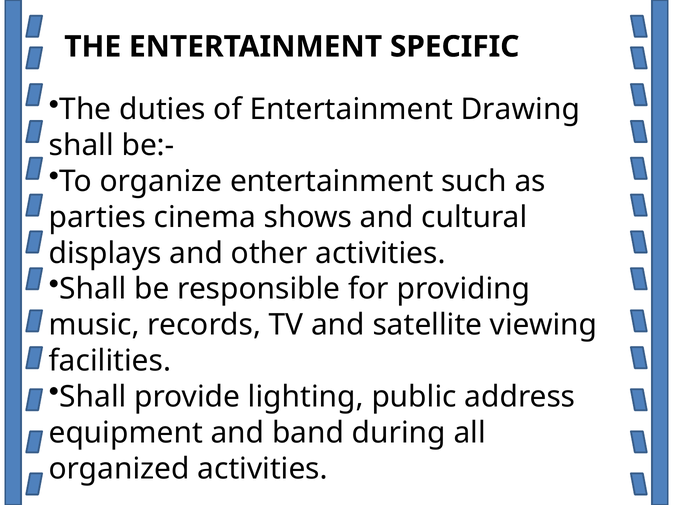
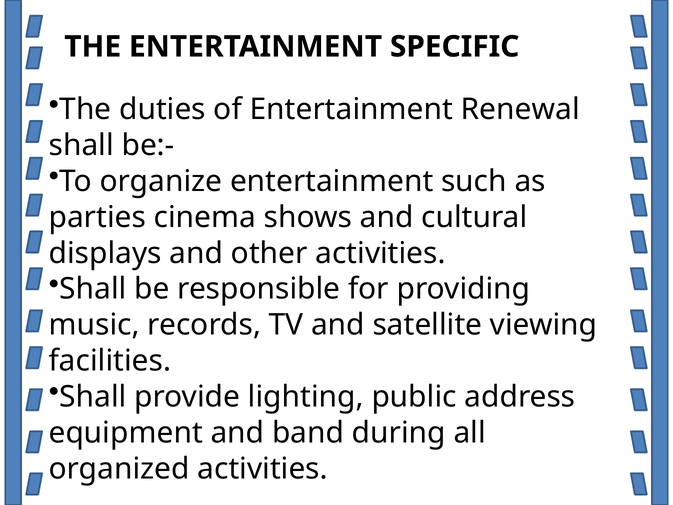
Drawing: Drawing -> Renewal (520, 109)
